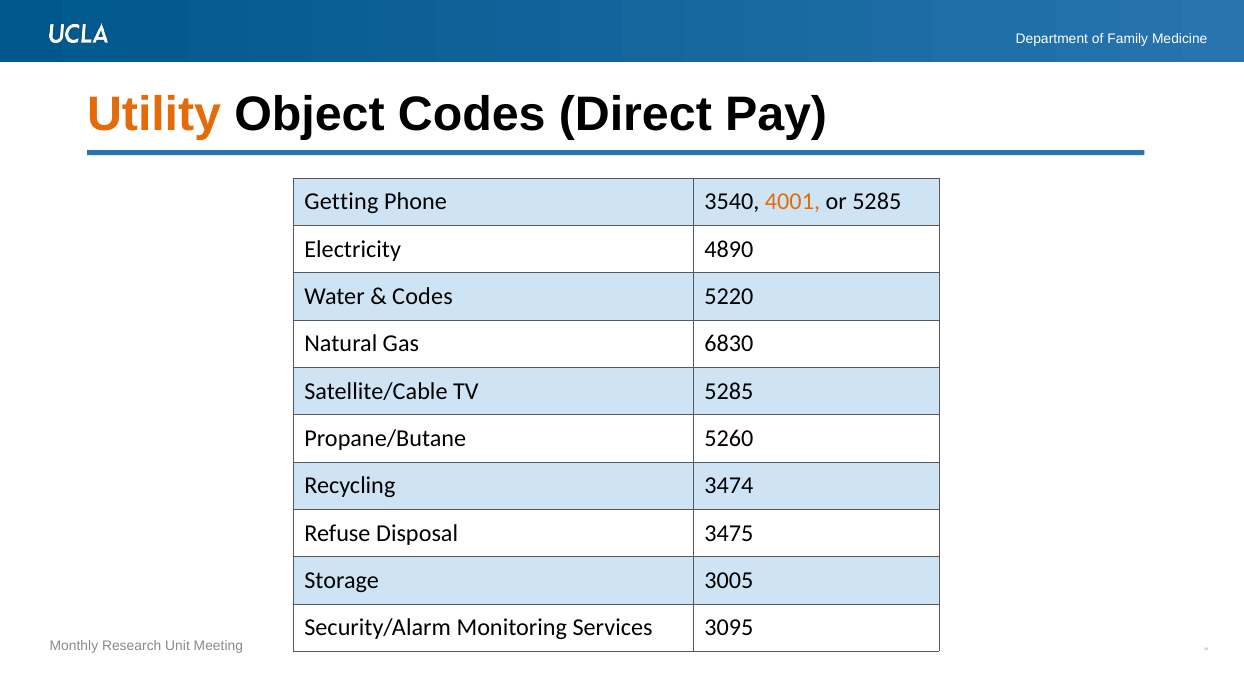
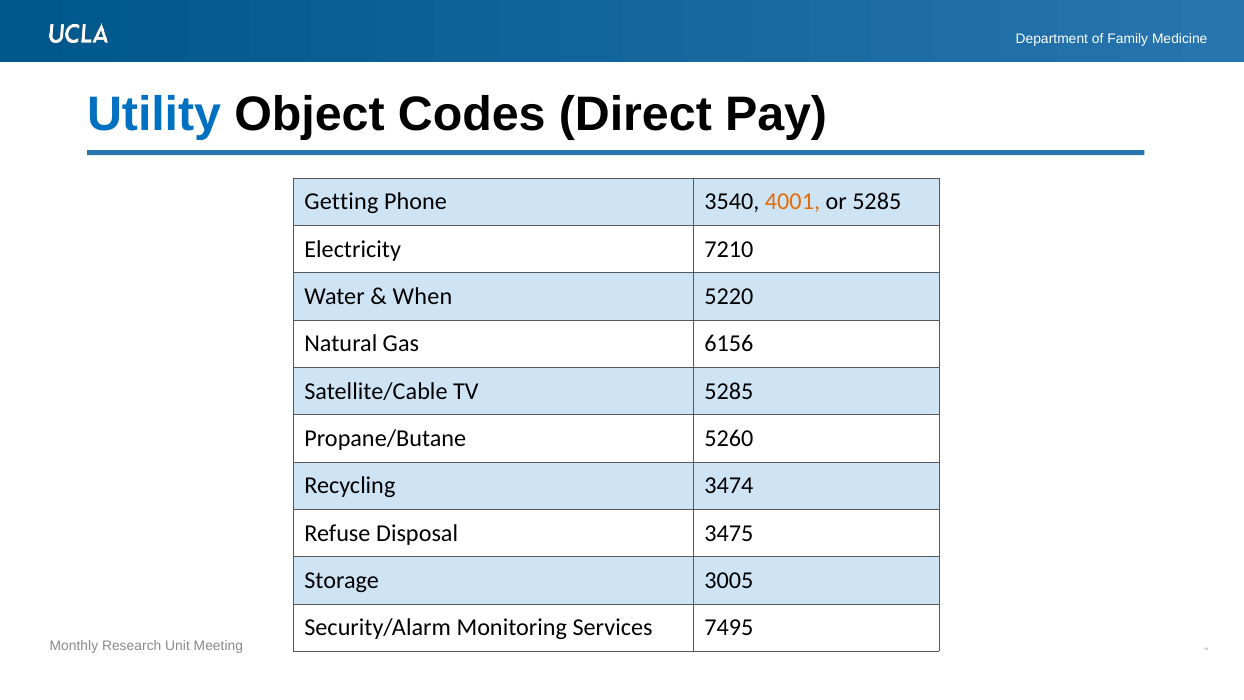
Utility colour: orange -> blue (154, 114)
4890: 4890 -> 7210 (729, 249)
Codes: Codes -> When (422, 296)
6830: 6830 -> 6156 (729, 344)
3095: 3095 -> 7495 (729, 628)
